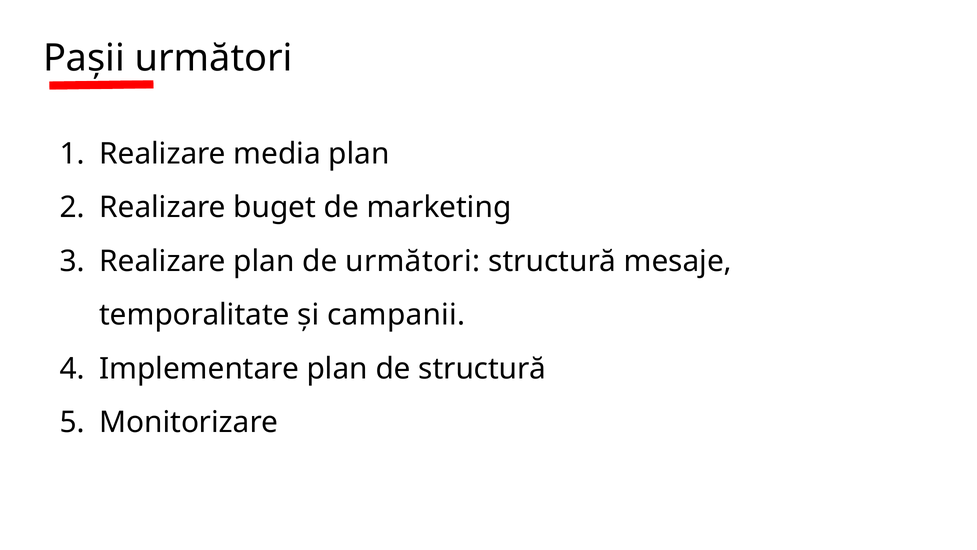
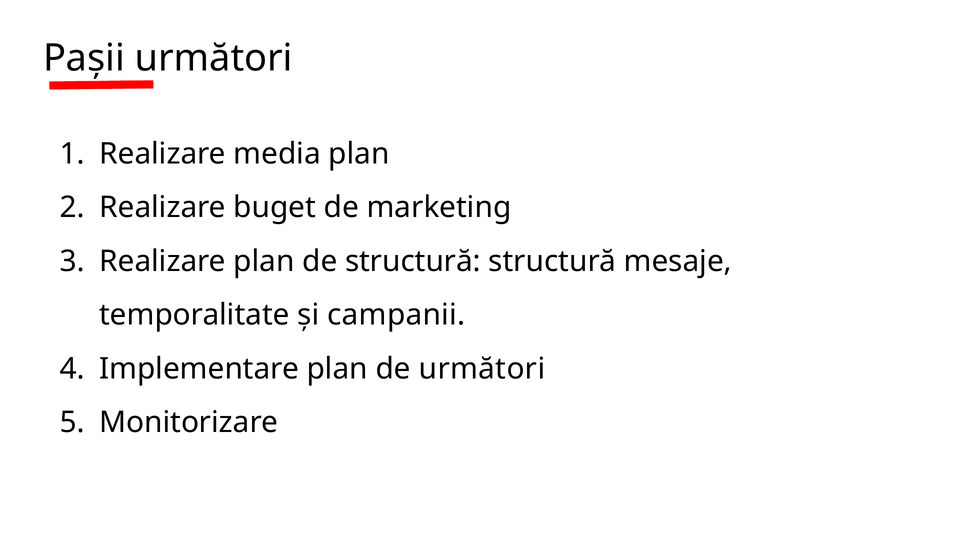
de următori: următori -> structură (413, 261)
de structură: structură -> următori (482, 368)
